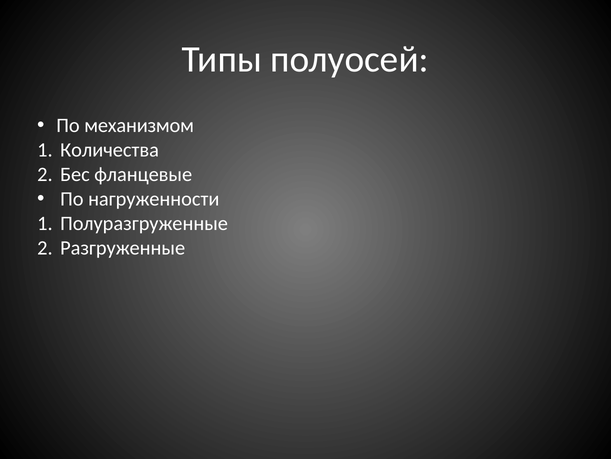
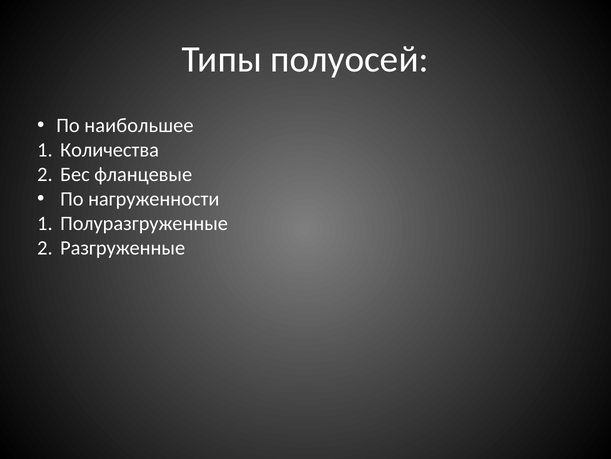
механизмом: механизмом -> наибольшее (139, 125)
